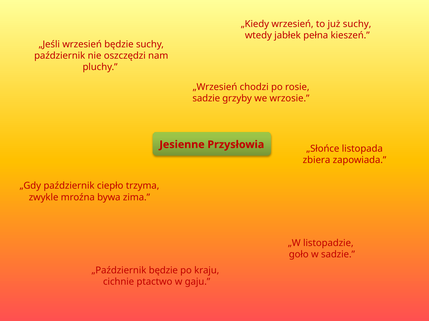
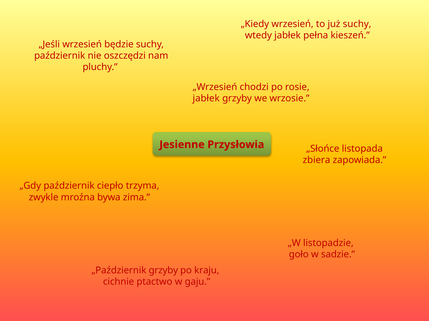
sadzie: sadzie -> jabłek (206, 99)
„Październik będzie: będzie -> grzyby (163, 271)
